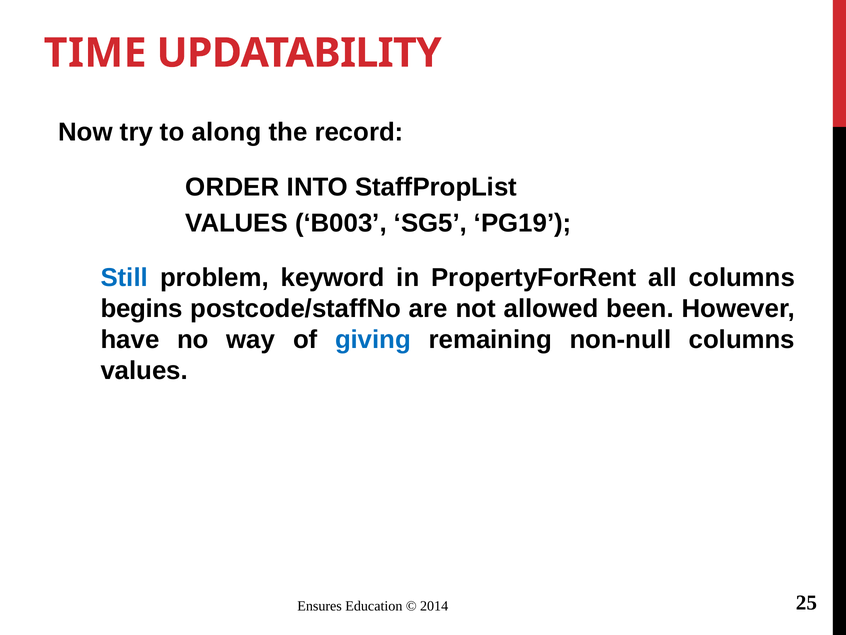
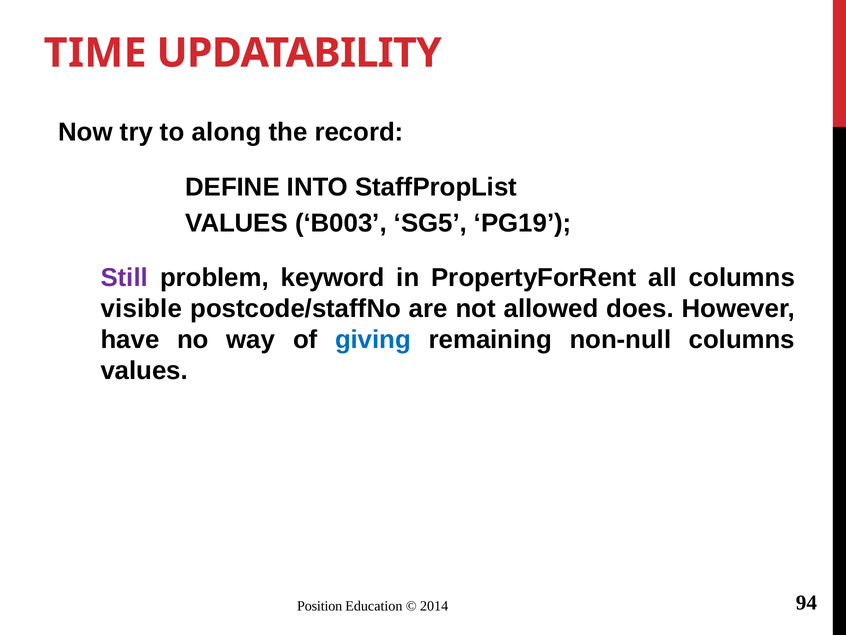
ORDER: ORDER -> DEFINE (233, 187)
Still colour: blue -> purple (124, 278)
begins: begins -> visible (141, 309)
been: been -> does (640, 309)
Ensures: Ensures -> Position (320, 606)
25: 25 -> 94 (806, 602)
